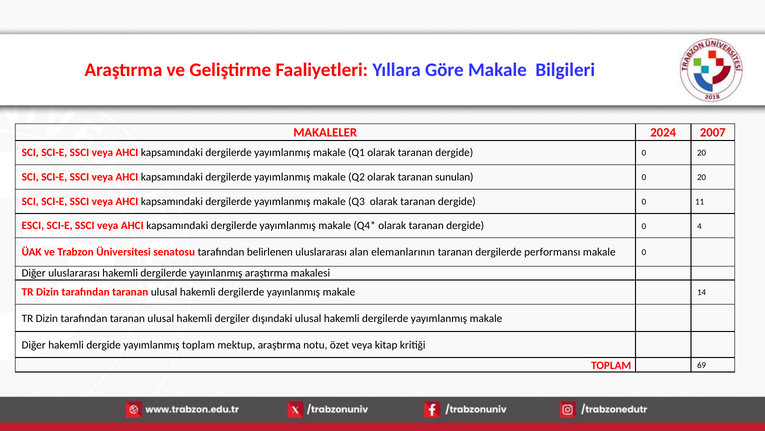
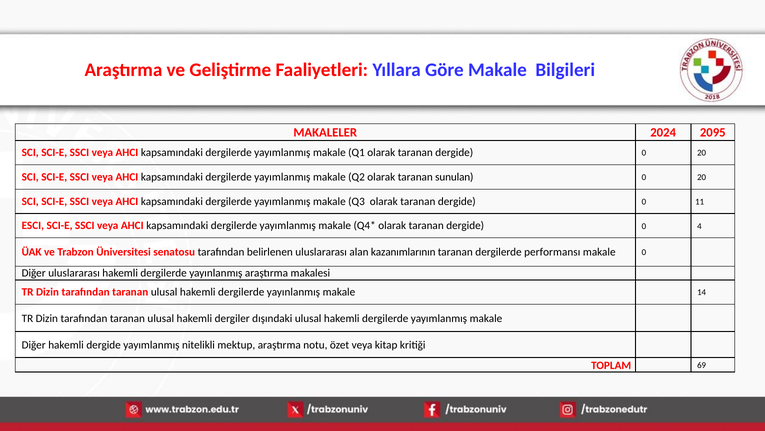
2007: 2007 -> 2095 (713, 133)
elemanlarının: elemanlarının -> kazanımlarının (403, 252)
yayımlanmış toplam: toplam -> nitelikli (198, 345)
